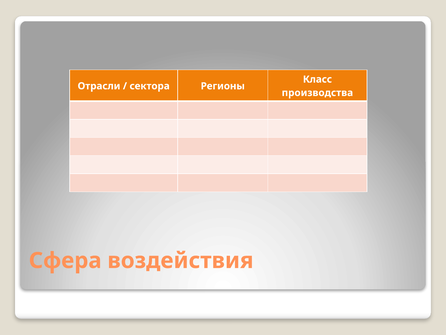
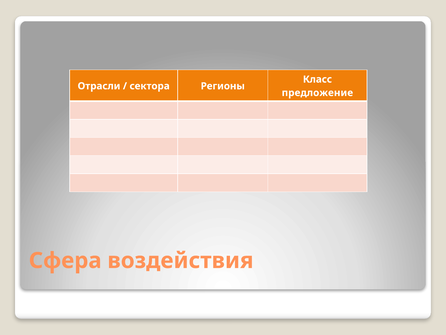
производства: производства -> предложение (317, 93)
